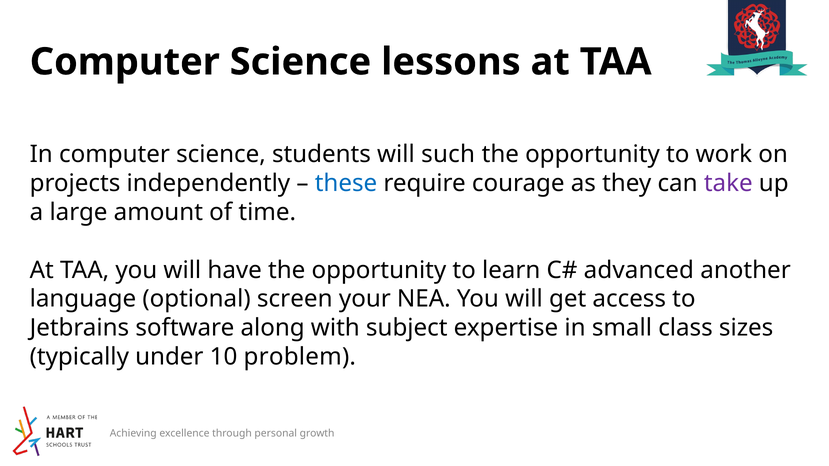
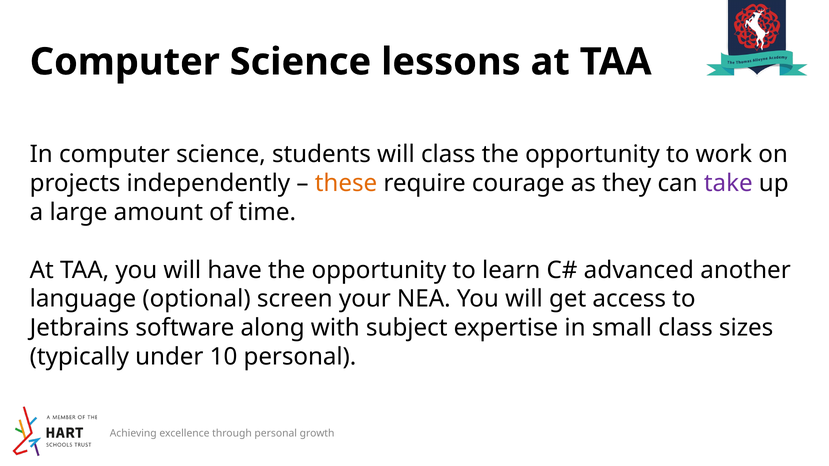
will such: such -> class (448, 154)
these colour: blue -> orange (346, 183)
10 problem: problem -> personal (300, 357)
